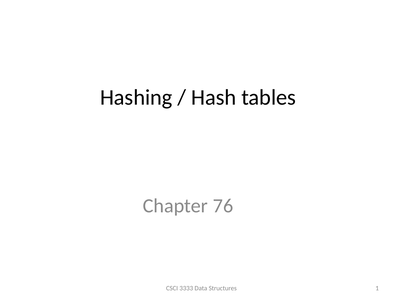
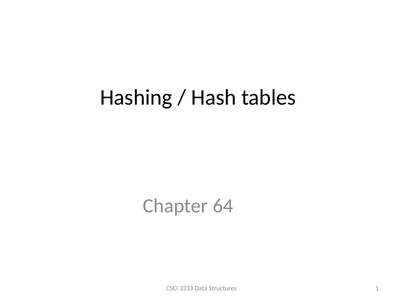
76: 76 -> 64 (223, 206)
